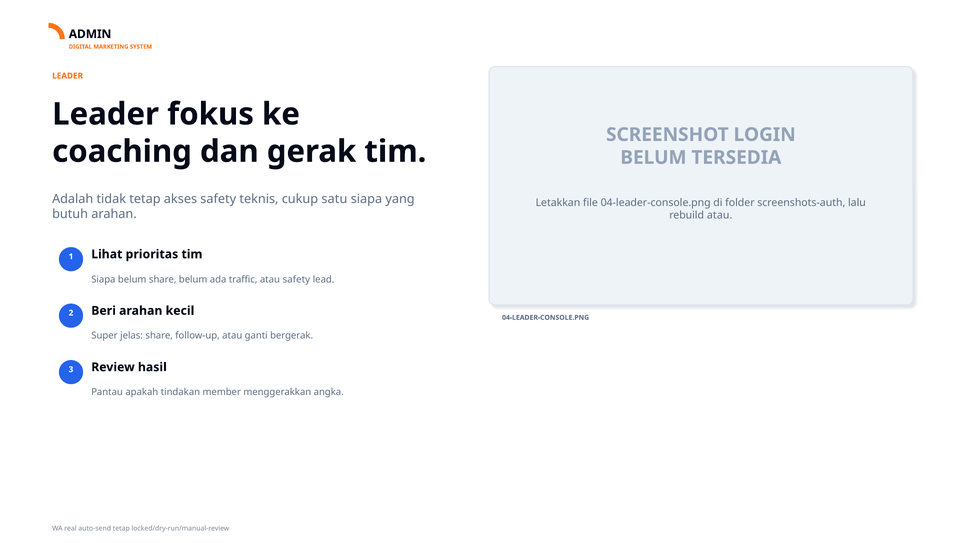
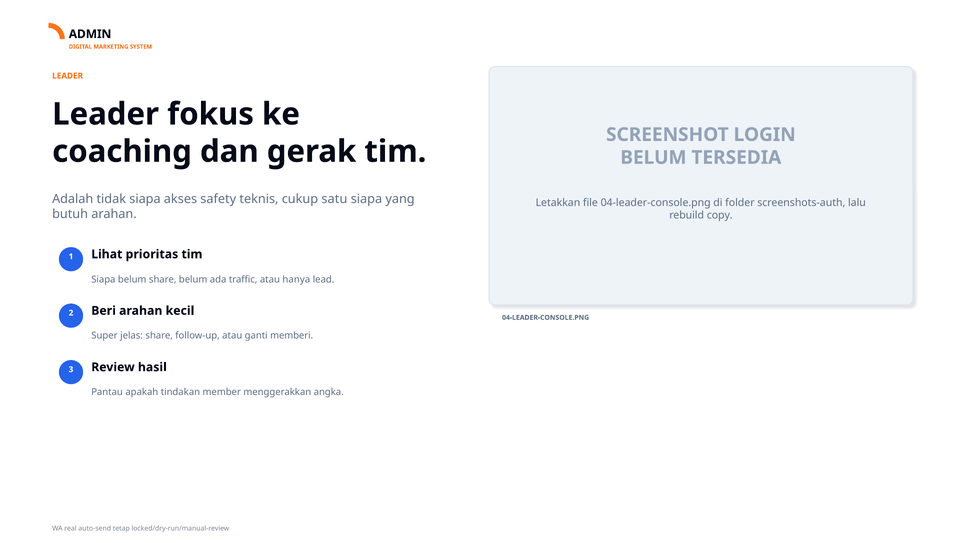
tidak tetap: tetap -> siapa (145, 199)
rebuild atau: atau -> copy (720, 216)
atau safety: safety -> hanya (296, 280)
bergerak: bergerak -> memberi (292, 336)
